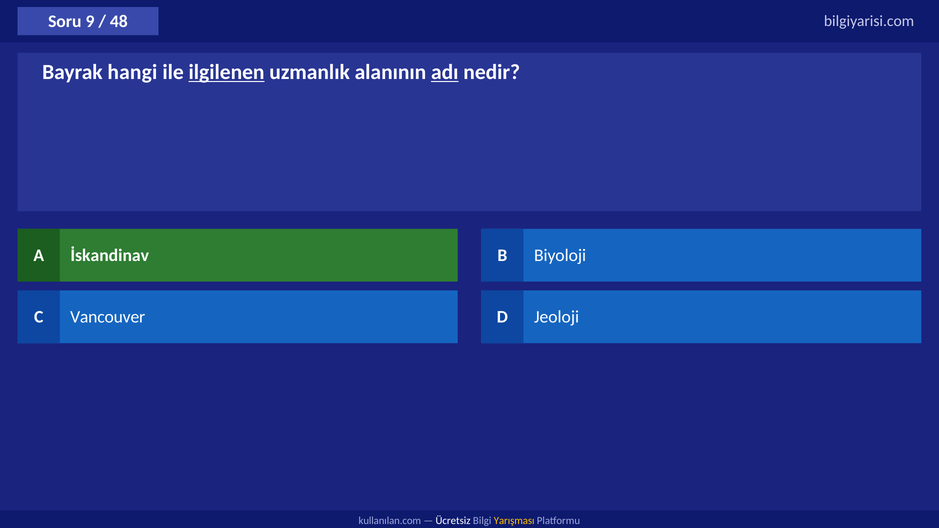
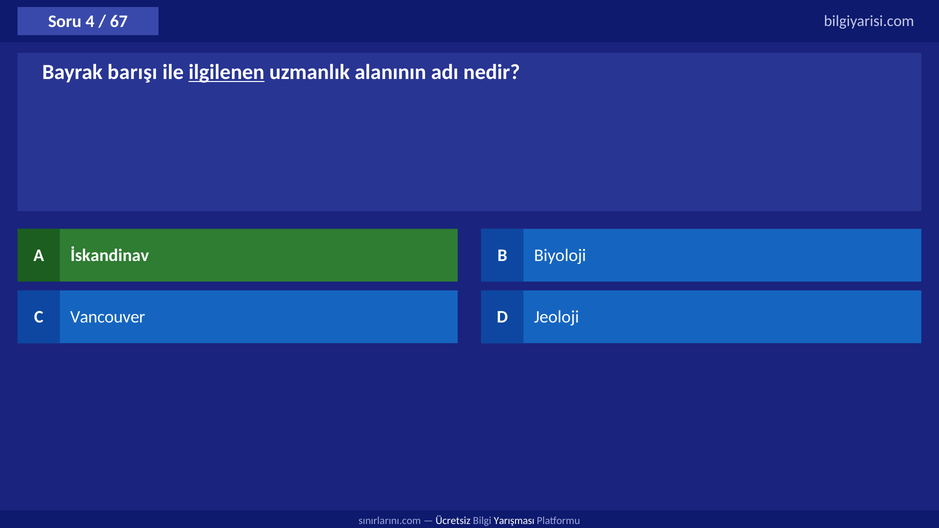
9: 9 -> 4 (90, 21)
48: 48 -> 67 (119, 21)
hangi: hangi -> barışı (132, 72)
adı underline: present -> none (445, 72)
kullanılan.com: kullanılan.com -> sınırlarını.com (390, 521)
Yarışması colour: yellow -> white (514, 521)
